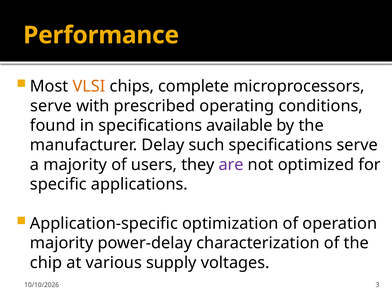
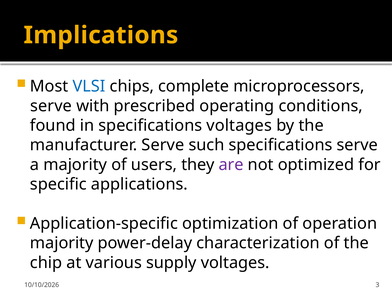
Performance: Performance -> Implications (101, 35)
VLSI colour: orange -> blue (89, 86)
specifications available: available -> voltages (239, 125)
manufacturer Delay: Delay -> Serve (163, 145)
